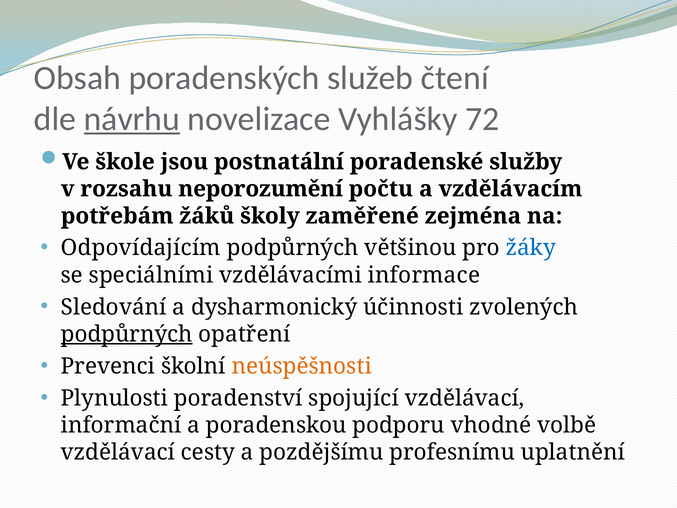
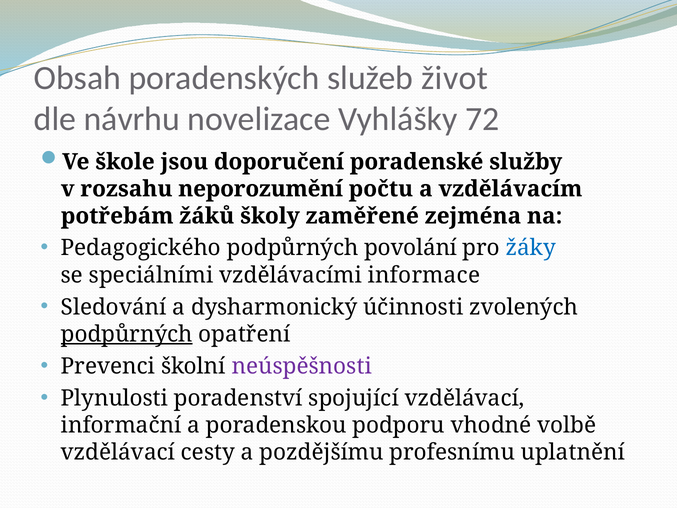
čtení: čtení -> život (455, 78)
návrhu underline: present -> none (132, 119)
postnatální: postnatální -> doporučení (279, 162)
Odpovídajícím: Odpovídajícím -> Pedagogického (141, 248)
většinou: většinou -> povolání (411, 248)
neúspěšnosti colour: orange -> purple (302, 366)
